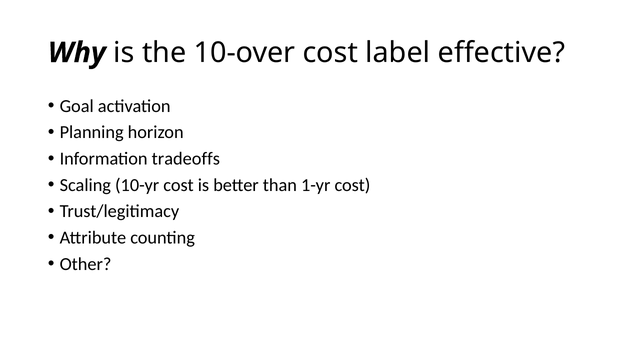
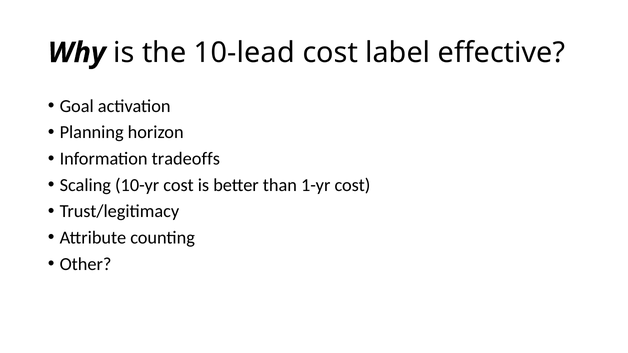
10-over: 10-over -> 10-lead (244, 53)
